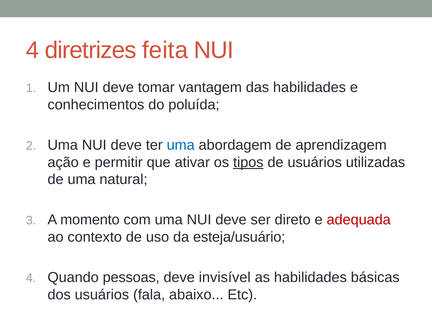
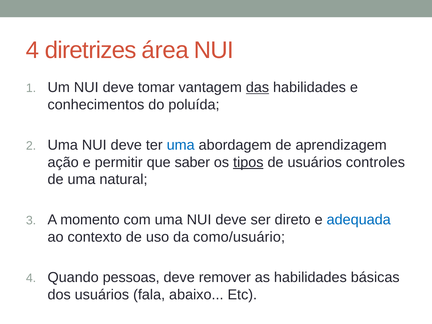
feita: feita -> área (165, 50)
das underline: none -> present (257, 87)
ativar: ativar -> saber (192, 162)
utilizadas: utilizadas -> controles (375, 162)
adequada colour: red -> blue (359, 220)
esteja/usuário: esteja/usuário -> como/usuário (239, 237)
invisível: invisível -> remover (225, 277)
